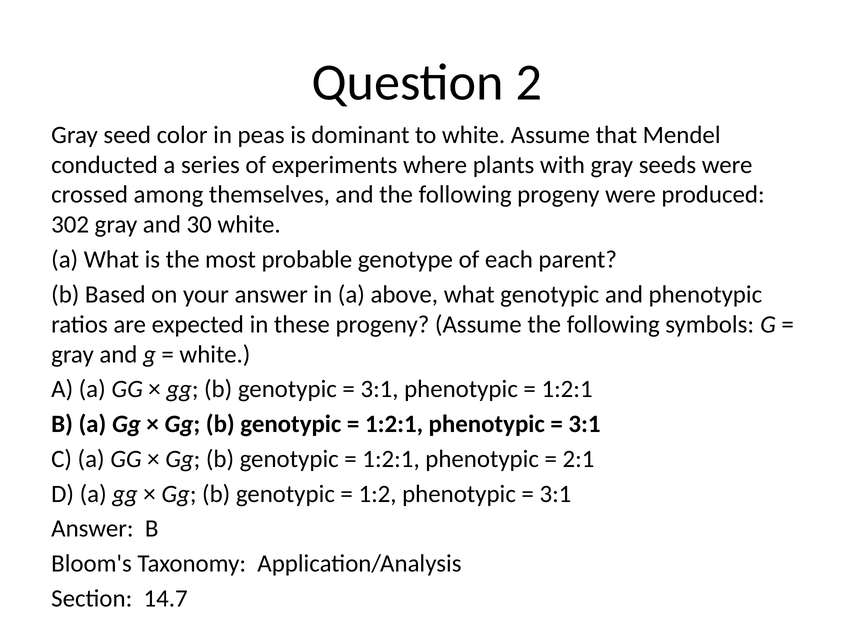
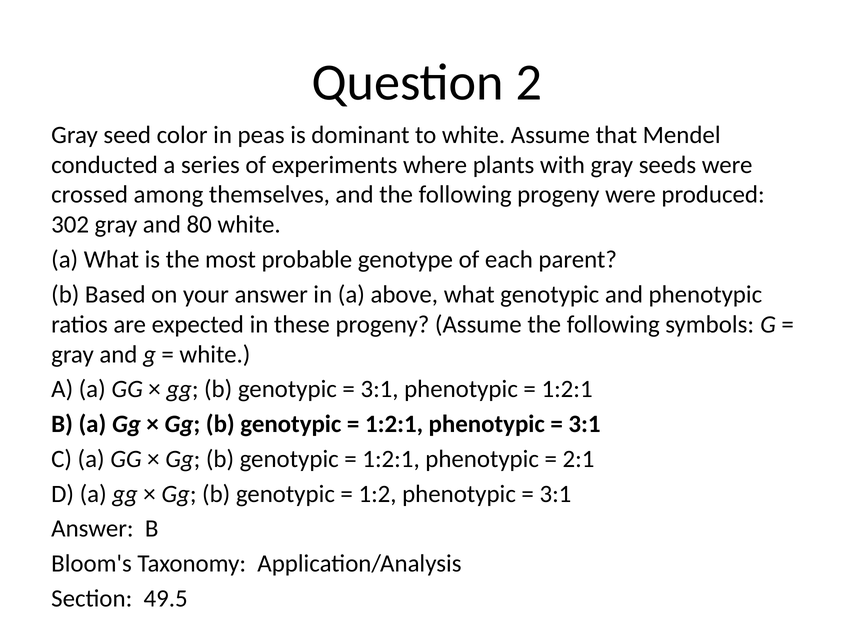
30: 30 -> 80 (199, 225)
14.7: 14.7 -> 49.5 (166, 598)
